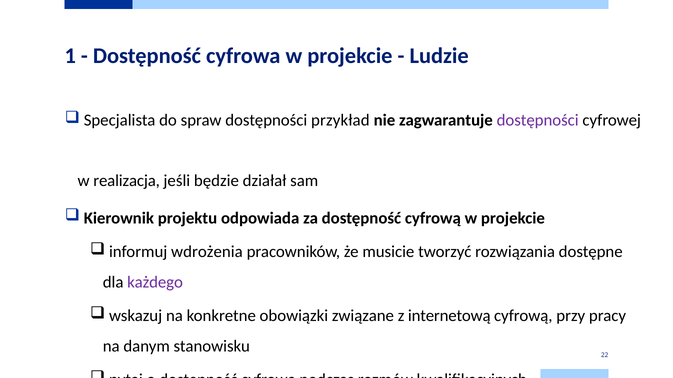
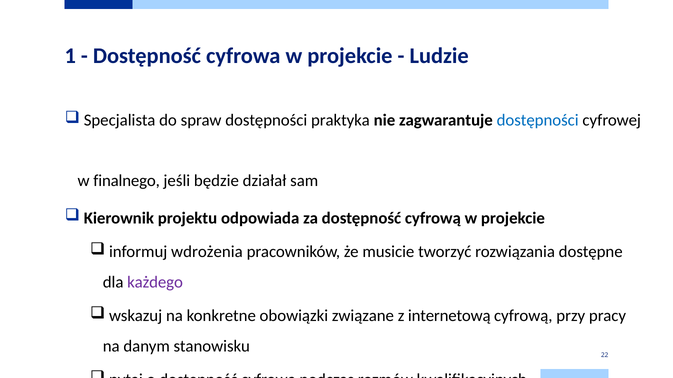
przykład: przykład -> praktyka (340, 121)
dostępności colour: purple -> blue (538, 121)
realizacja: realizacja -> finalnego (127, 181)
